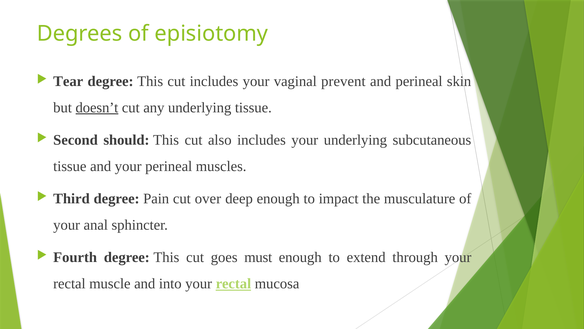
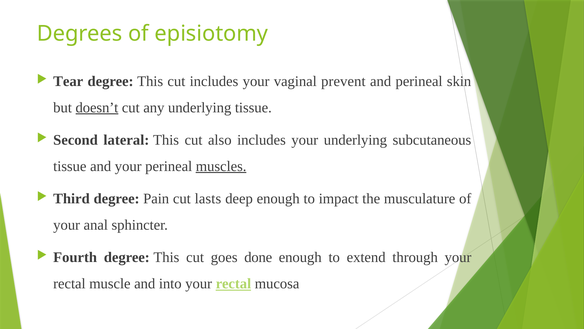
should: should -> lateral (126, 140)
muscles underline: none -> present (221, 166)
over: over -> lasts (208, 198)
must: must -> done (258, 257)
